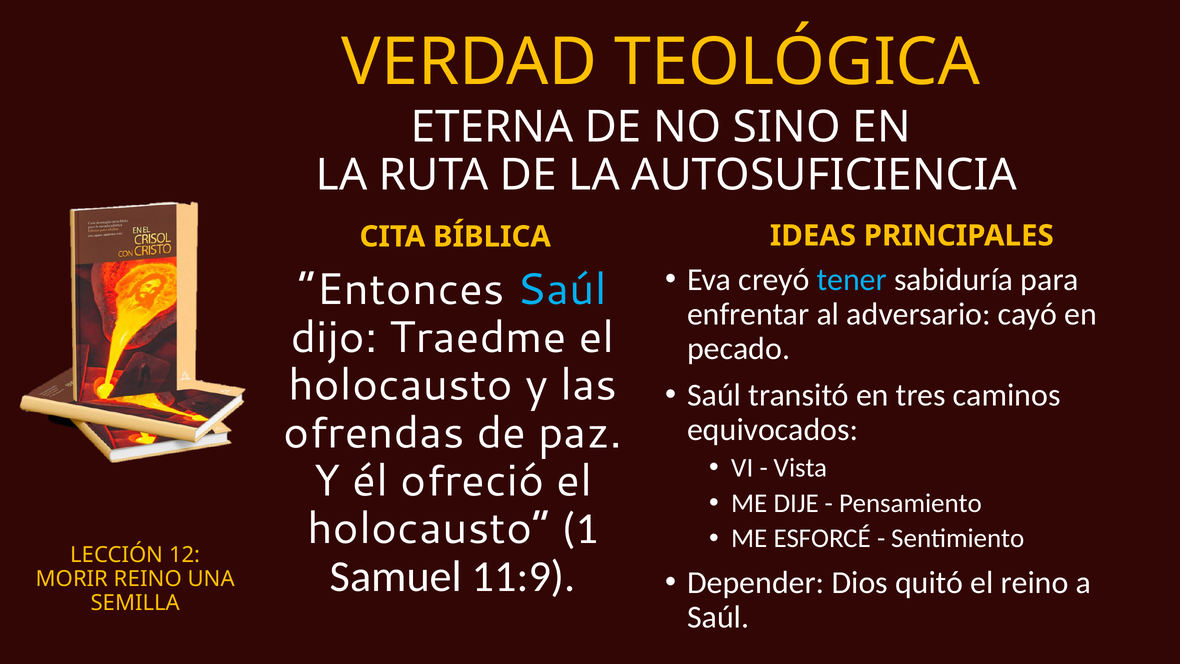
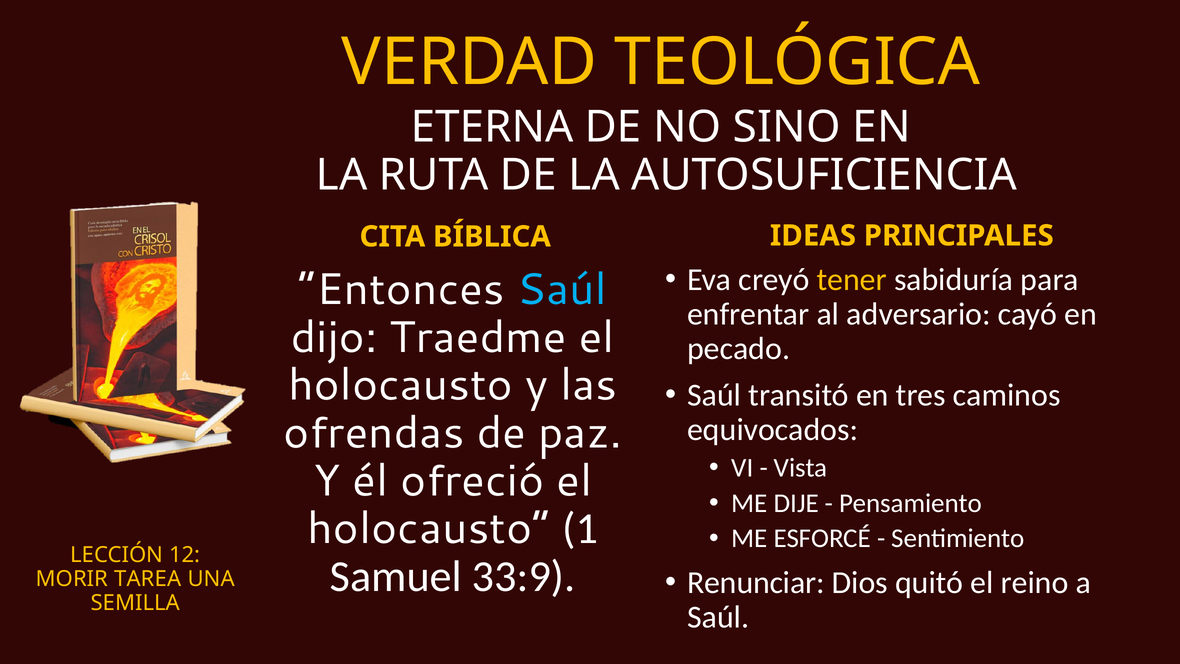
tener colour: light blue -> yellow (852, 279)
11:9: 11:9 -> 33:9 (524, 576)
Depender: Depender -> Renunciar (756, 582)
MORIR REINO: REINO -> TAREA (148, 579)
